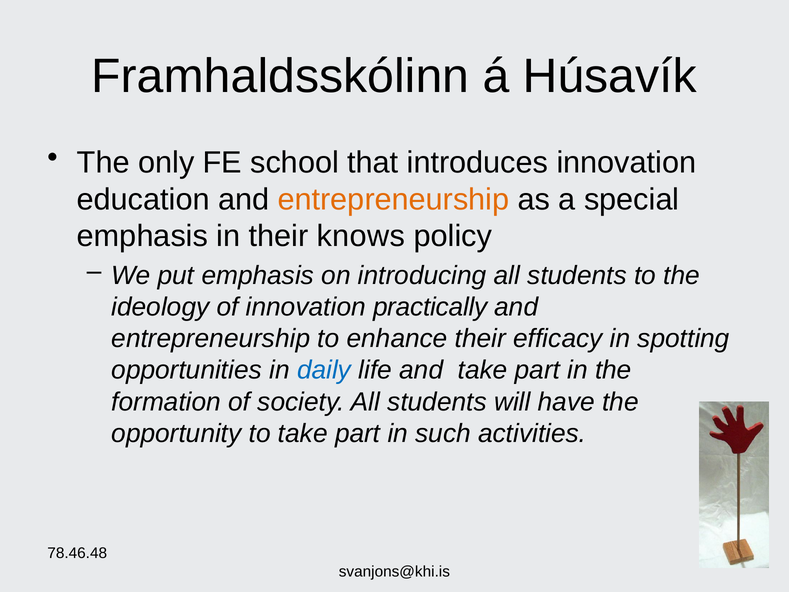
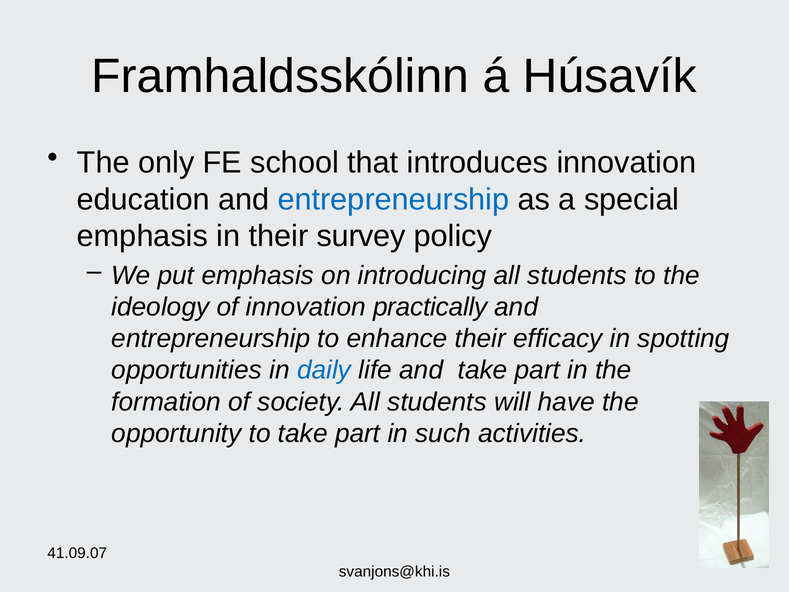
entrepreneurship colour: orange -> blue (393, 199)
knows: knows -> survey (361, 236)
78.46.48: 78.46.48 -> 41.09.07 (77, 553)
